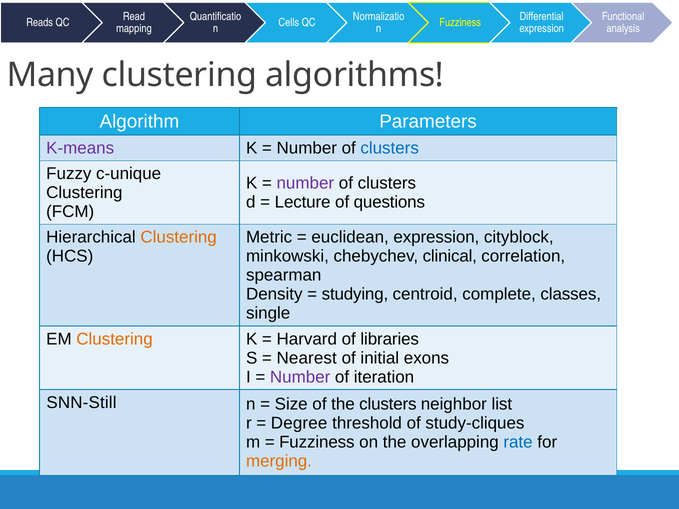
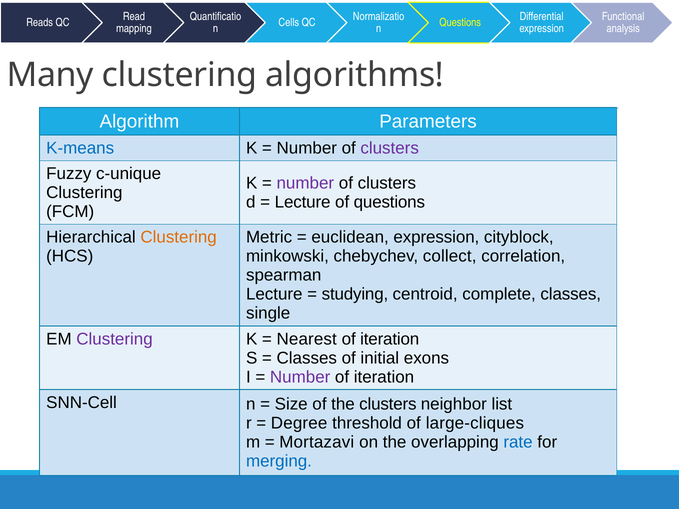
Fuzziness: Fuzziness -> Questions (460, 23)
K-means colour: purple -> blue (80, 148)
clusters colour: blue -> purple (390, 148)
clinical: clinical -> collect (450, 256)
Density: Density -> Lecture (274, 294)
Clustering colour: orange -> purple (115, 339)
Harvard: Harvard -> Nearest (307, 339)
libraries: libraries -> iteration (390, 339)
Nearest: Nearest -> Classes (307, 358)
SNN-Still: SNN-Still -> SNN-Cell (82, 403)
study-cliques: study-cliques -> large-cliques (475, 423)
Fuzziness: Fuzziness -> Mortazavi (317, 442)
merging colour: orange -> blue (279, 461)
